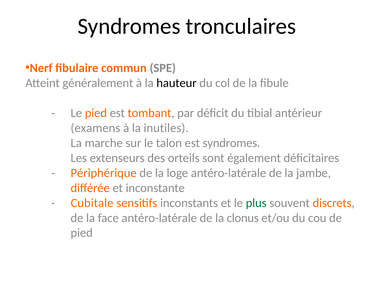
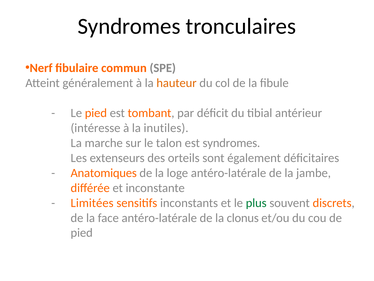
hauteur colour: black -> orange (177, 83)
examens: examens -> intéresse (96, 128)
Périphérique: Périphérique -> Anatomiques (104, 173)
Cubitale: Cubitale -> Limitées (92, 203)
